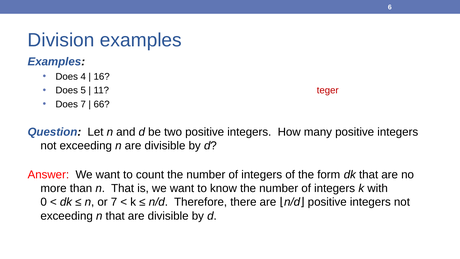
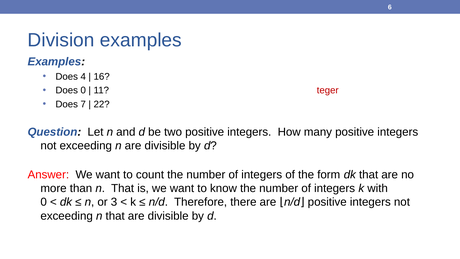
Does 5: 5 -> 0 (83, 90)
66: 66 -> 22 (102, 104)
or 7: 7 -> 3 (114, 202)
